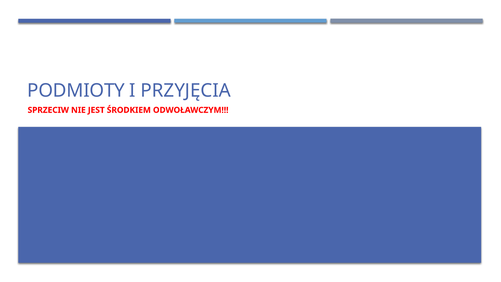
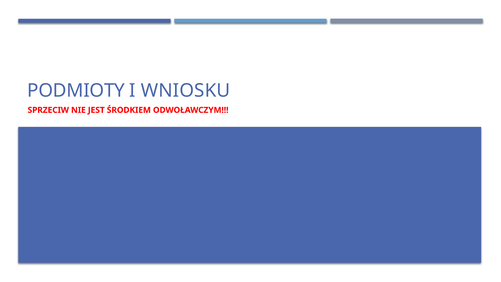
PRZYJĘCIA: PRZYJĘCIA -> WNIOSKU (186, 91)
